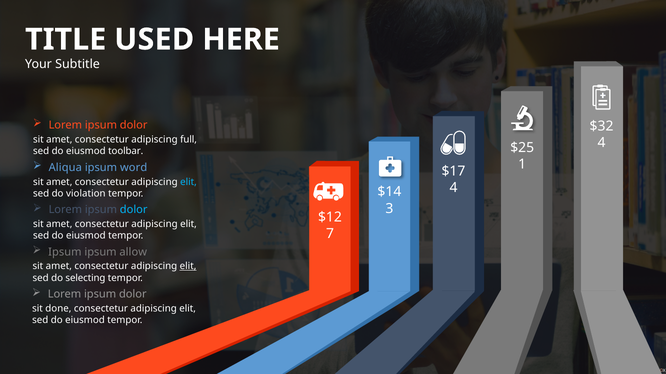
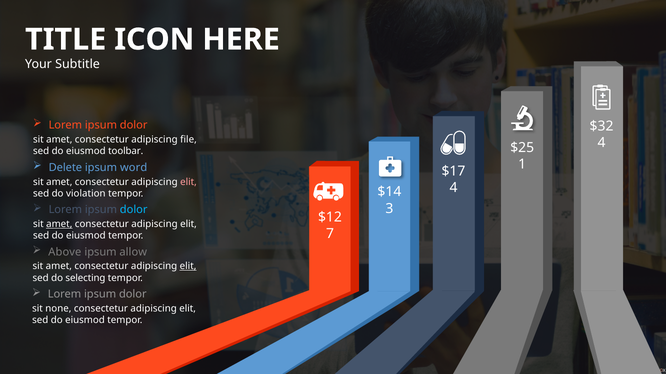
USED: USED -> ICON (154, 40)
full: full -> file (188, 140)
Aliqua: Aliqua -> Delete (65, 168)
elit colour: light blue -> pink (188, 182)
amet underline: none -> present (59, 224)
Ipsum: Ipsum -> Above (65, 252)
done: done -> none (58, 309)
